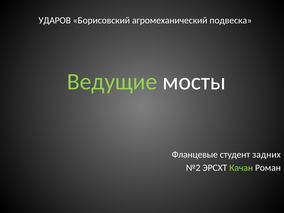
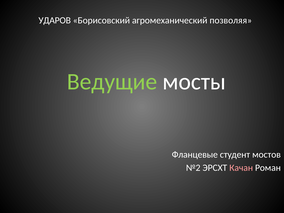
подвеска: подвеска -> позволяя (231, 20)
задних: задних -> мостов (267, 155)
Качан colour: light green -> pink (241, 168)
